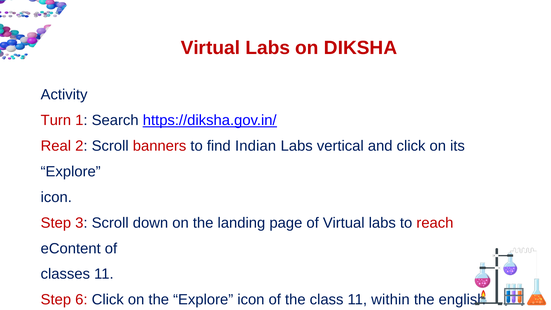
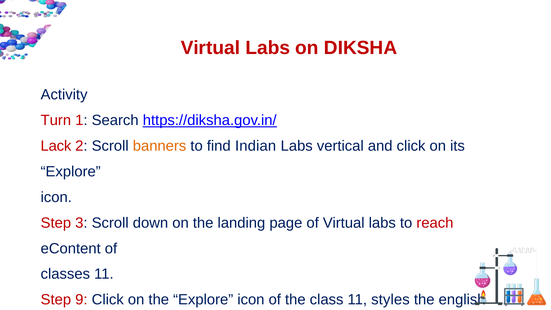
Real: Real -> Lack (56, 146)
banners colour: red -> orange (160, 146)
6: 6 -> 9 (81, 300)
within: within -> styles (390, 300)
